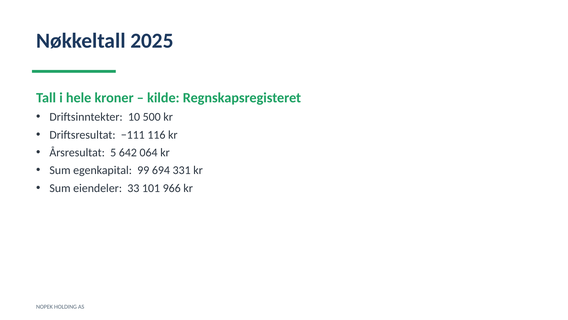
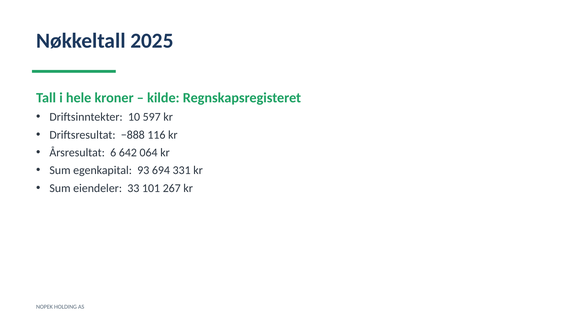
500: 500 -> 597 (152, 117)
−111: −111 -> −888 (133, 135)
5: 5 -> 6 (113, 152)
99: 99 -> 93 (143, 170)
966: 966 -> 267 (172, 188)
